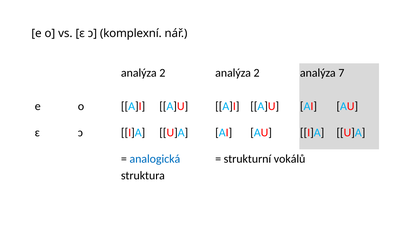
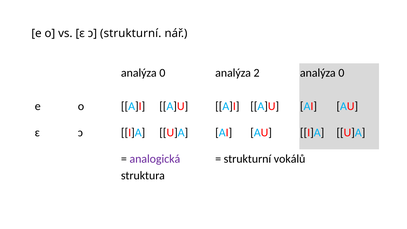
ɔ komplexní: komplexní -> strukturní (131, 33)
2: 2 -> 0 (162, 73)
2 analýza 7: 7 -> 0 (341, 73)
analogická colour: blue -> purple (155, 159)
